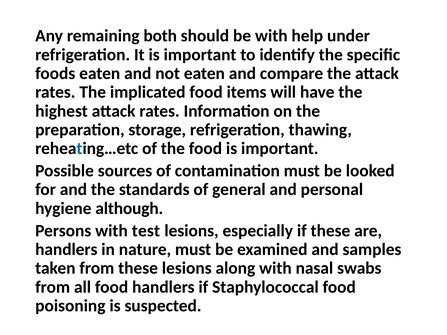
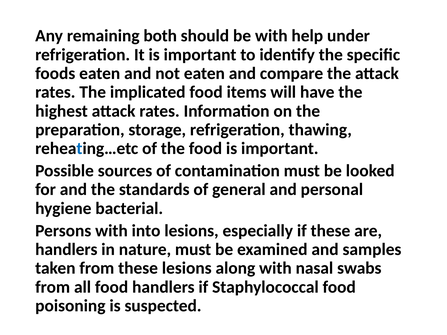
although: although -> bacterial (129, 208)
test: test -> into (146, 231)
